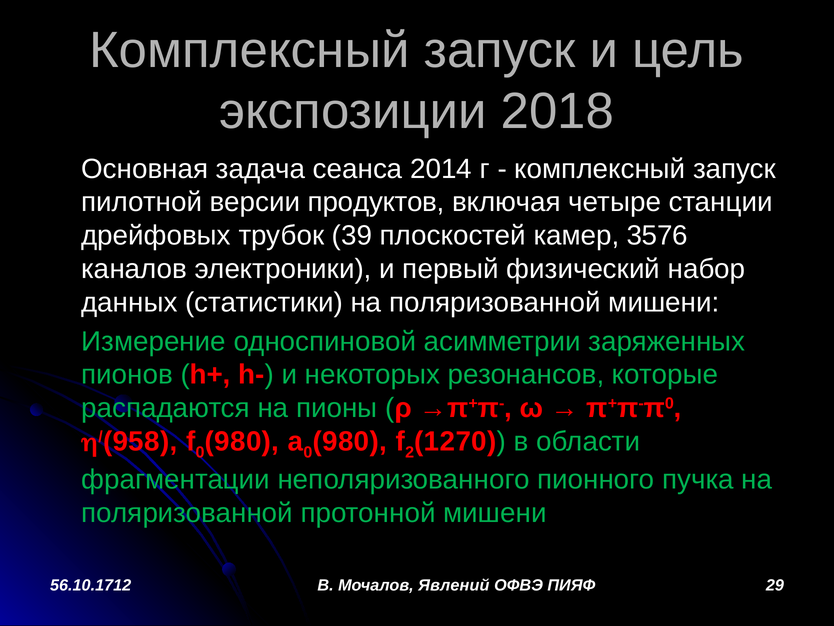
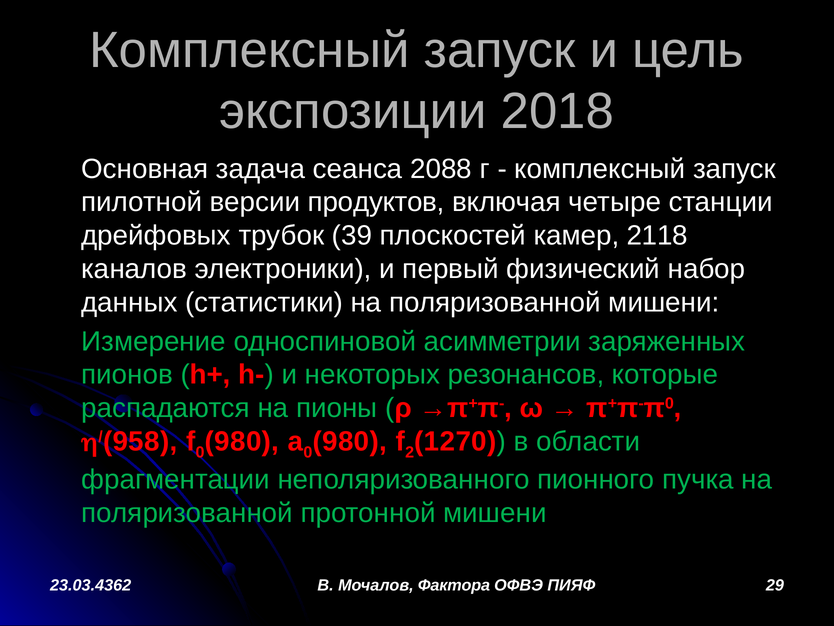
2014: 2014 -> 2088 (441, 169)
3576: 3576 -> 2118 (657, 235)
56.10.1712: 56.10.1712 -> 23.03.4362 (91, 585)
Явлений: Явлений -> Фактора (454, 585)
